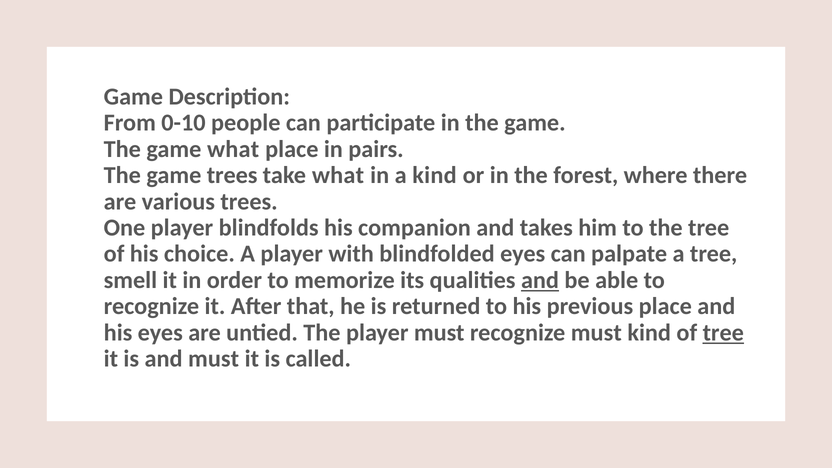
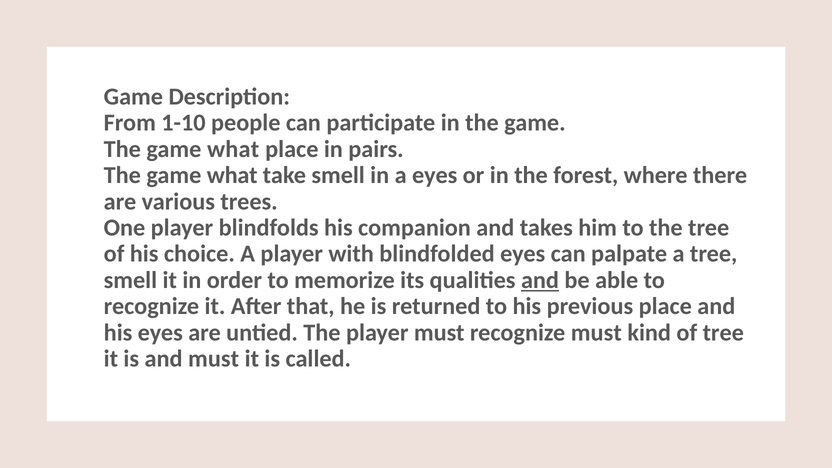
0-10: 0-10 -> 1-10 (183, 123)
trees: trees -> what (232, 175)
take what: what -> smell (338, 175)
a kind: kind -> eyes (435, 175)
tree underline: present -> none (723, 333)
